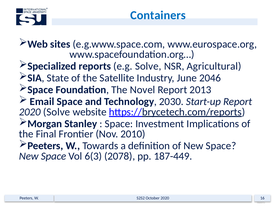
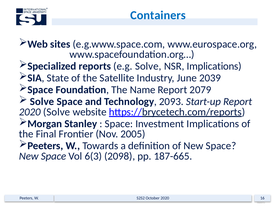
NSR Agricultural: Agricultural -> Implications (214, 66)
2046: 2046 -> 2039 (210, 78)
Novel: Novel -> Name (143, 90)
2013: 2013 -> 2079 (200, 90)
Email: Email -> Solve (42, 102)
2030: 2030 -> 2093 (171, 102)
2010: 2010 -> 2005 (133, 134)
2078: 2078 -> 2098 (120, 156)
187-449: 187-449 -> 187-665 (173, 156)
